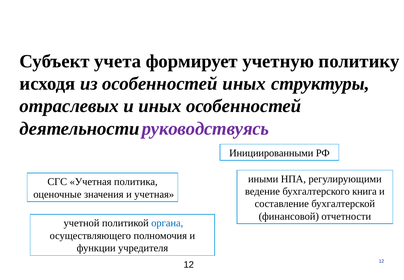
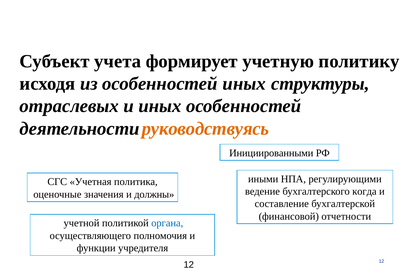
руководствуясь colour: purple -> orange (205, 128)
книга: книга -> когда (364, 191)
и учетная: учетная -> должны (154, 194)
